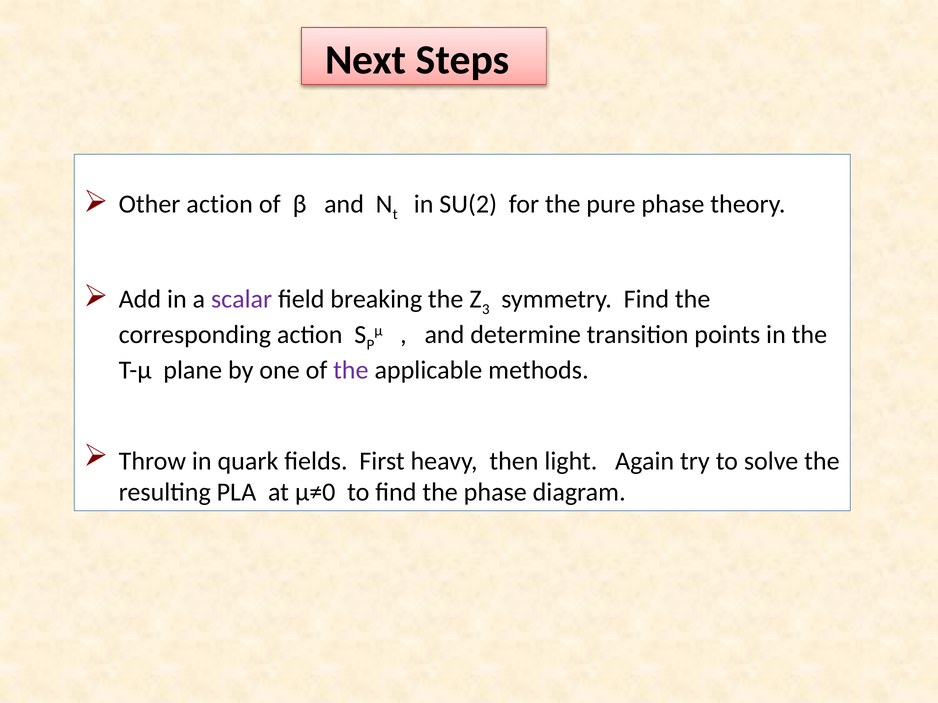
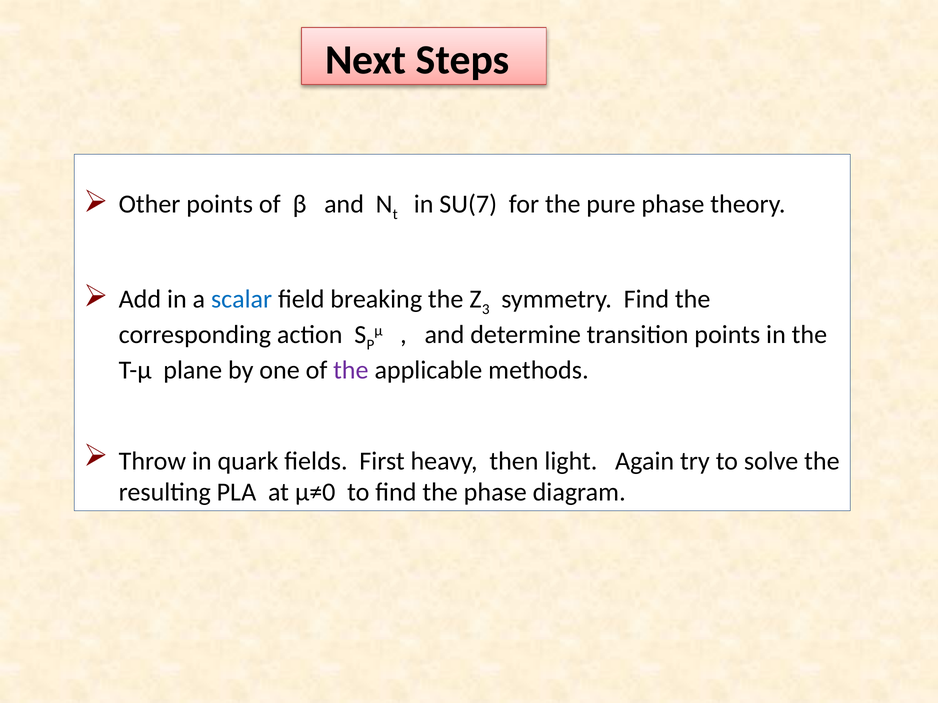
Other action: action -> points (220, 204)
SU(2: SU(2 -> SU(7 (468, 204)
scalar colour: purple -> blue (242, 299)
